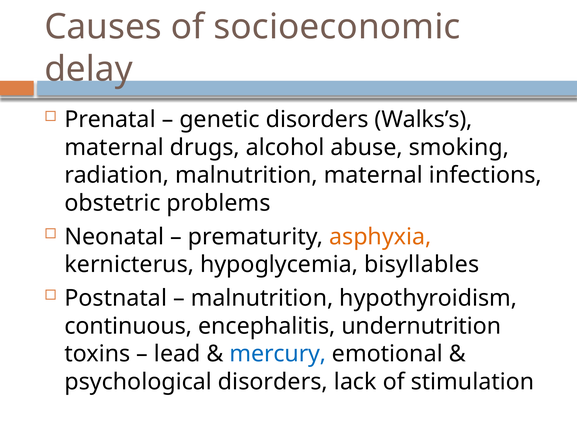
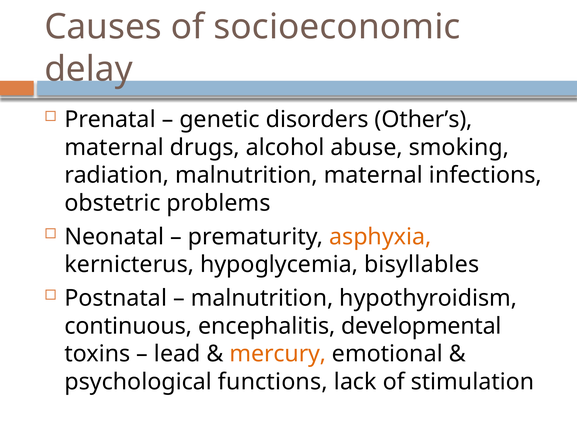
Walks’s: Walks’s -> Other’s (424, 119)
undernutrition: undernutrition -> developmental (421, 326)
mercury colour: blue -> orange (278, 354)
psychological disorders: disorders -> functions (273, 382)
